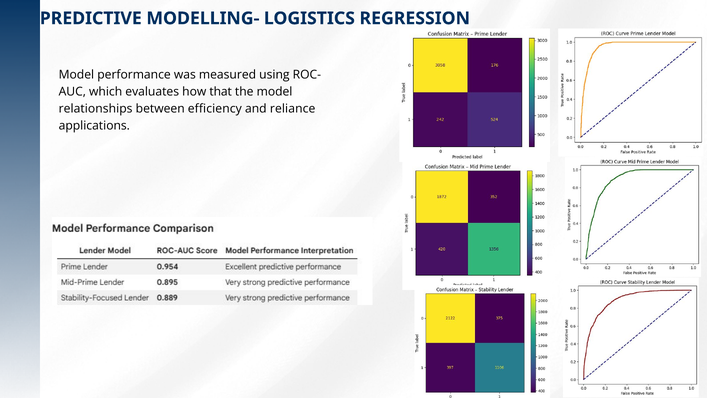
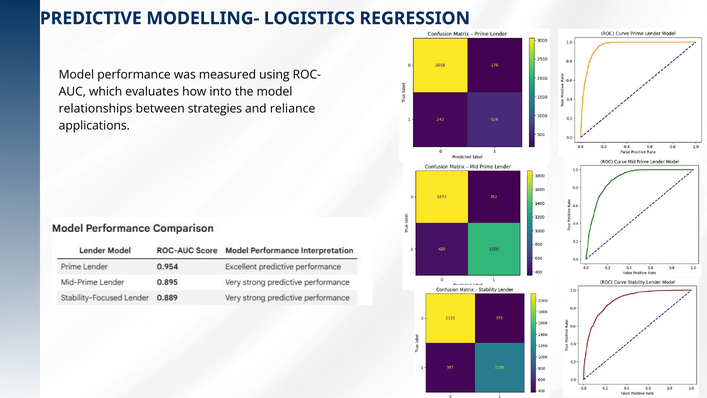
that: that -> into (221, 92)
efficiency: efficiency -> strategies (215, 109)
